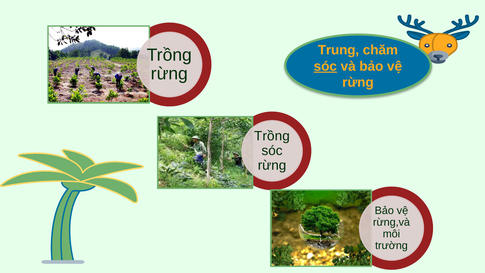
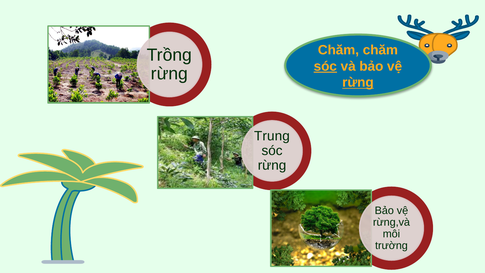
Trung: Trung -> Chăm (338, 50)
rừng underline: none -> present (358, 82)
Trồng: Trồng -> Trung (272, 136)
